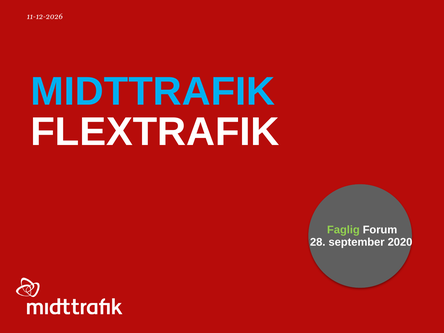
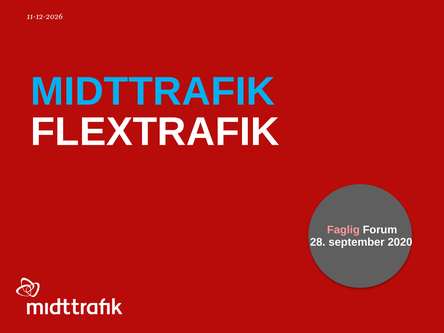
Faglig colour: light green -> pink (343, 230)
